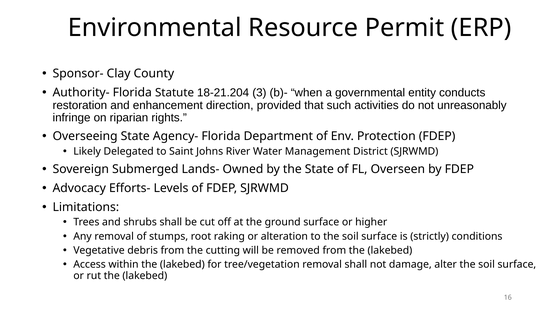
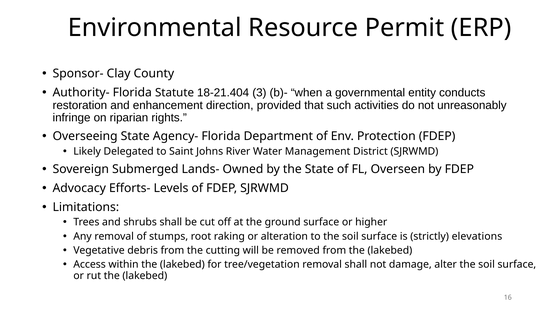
18-21.204: 18-21.204 -> 18-21.404 (223, 93)
conditions: conditions -> elevations (477, 236)
